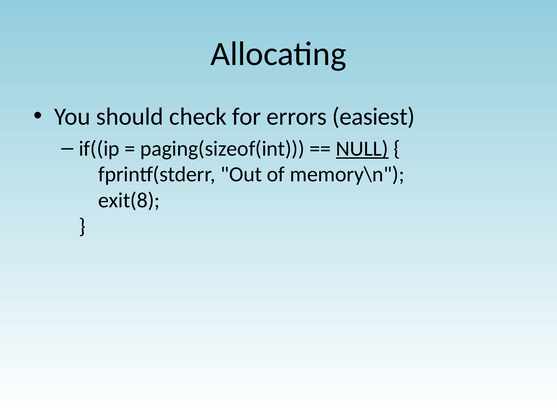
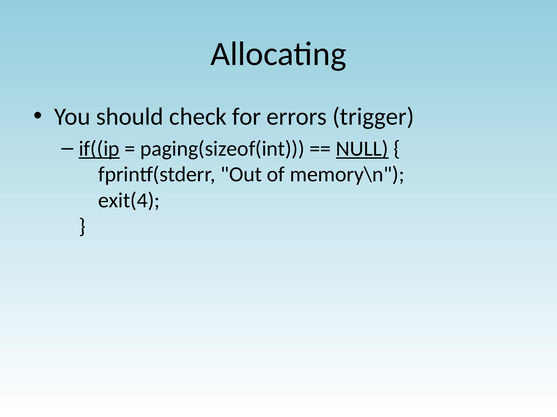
easiest: easiest -> trigger (373, 117)
if((ip underline: none -> present (99, 149)
exit(8: exit(8 -> exit(4 (129, 201)
